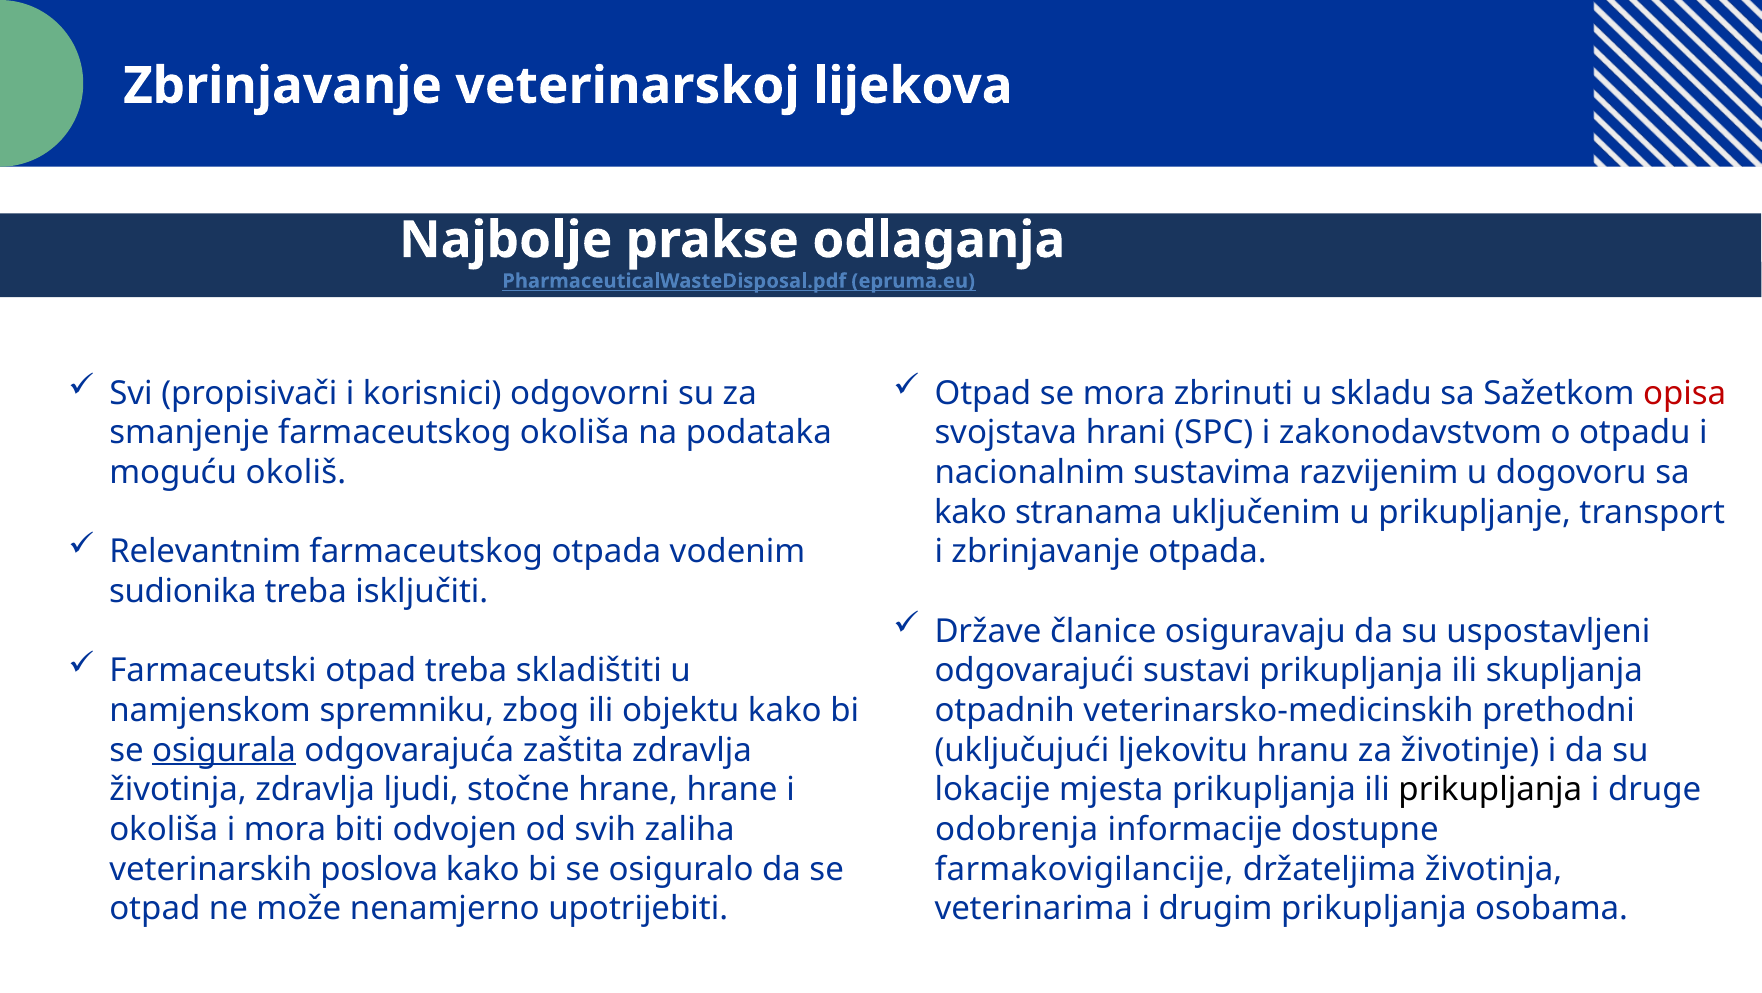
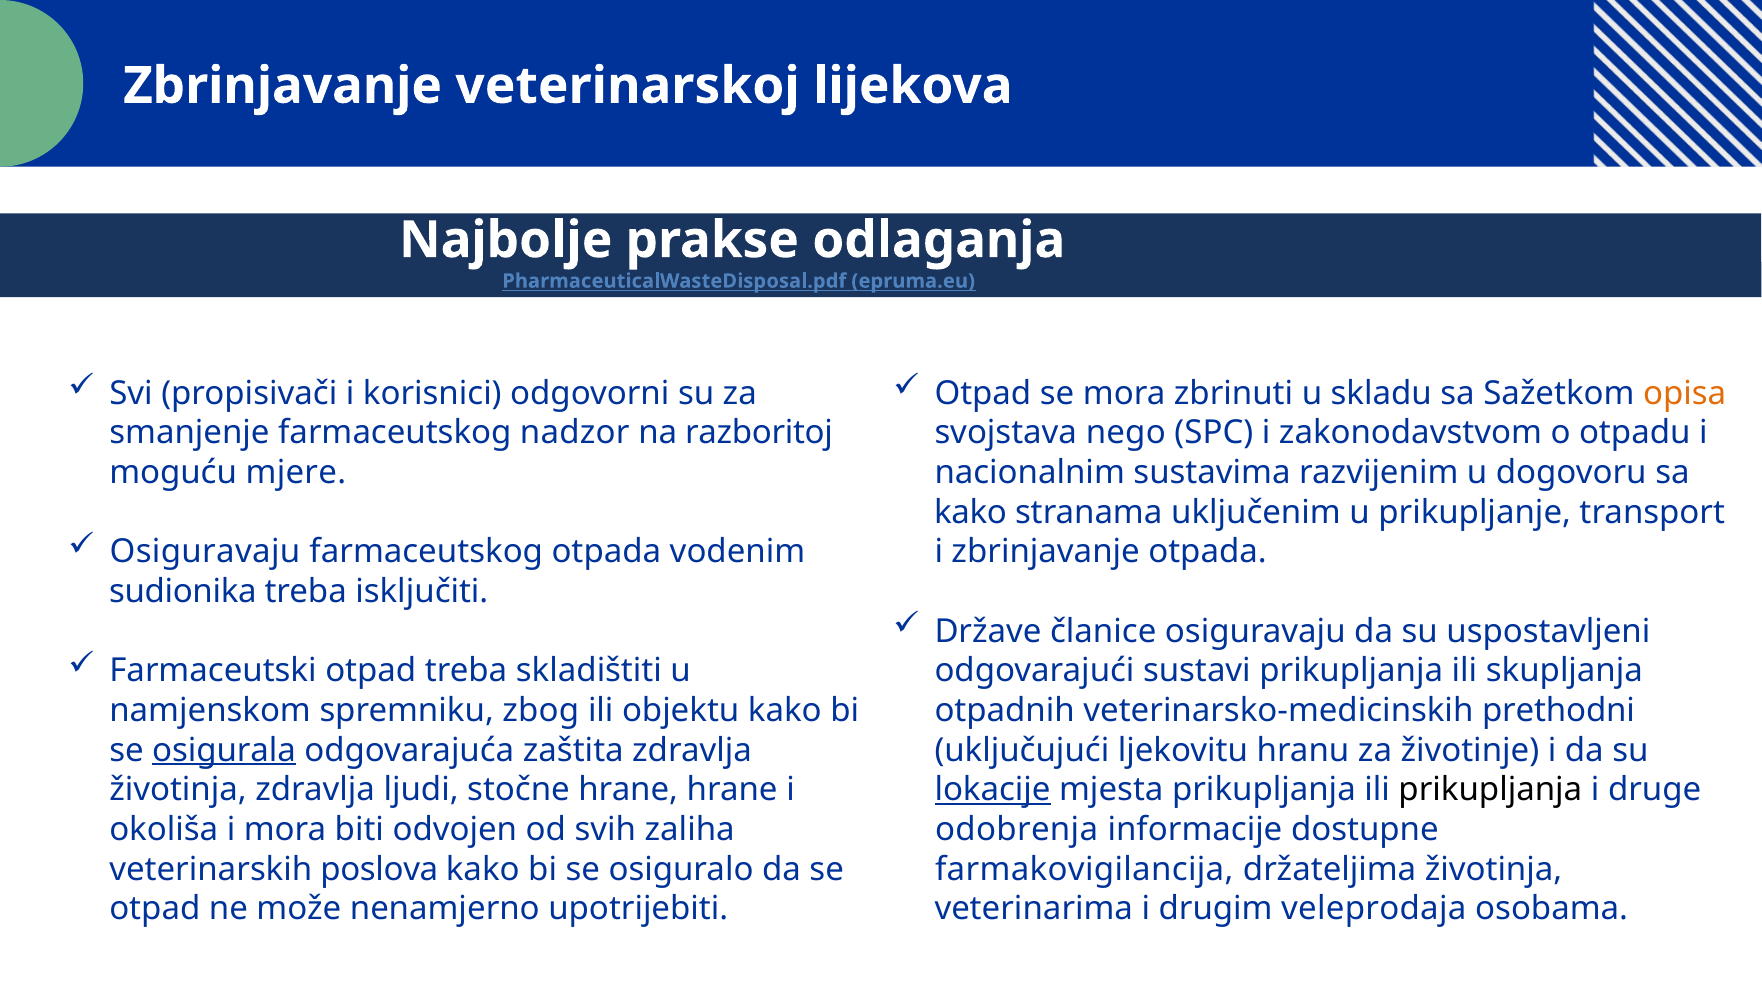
opisa colour: red -> orange (1685, 393)
farmaceutskog okoliša: okoliša -> nadzor (575, 433)
podataka: podataka -> razboritoj (759, 433)
hrani: hrani -> nego (1126, 433)
okoliš: okoliš -> mjere (296, 473)
Relevantnim: Relevantnim -> Osiguravaju (205, 552)
lokacije underline: none -> present (993, 790)
farmakovigilancije: farmakovigilancije -> farmakovigilancija (1084, 869)
drugim prikupljanja: prikupljanja -> veleprodaja (1374, 909)
